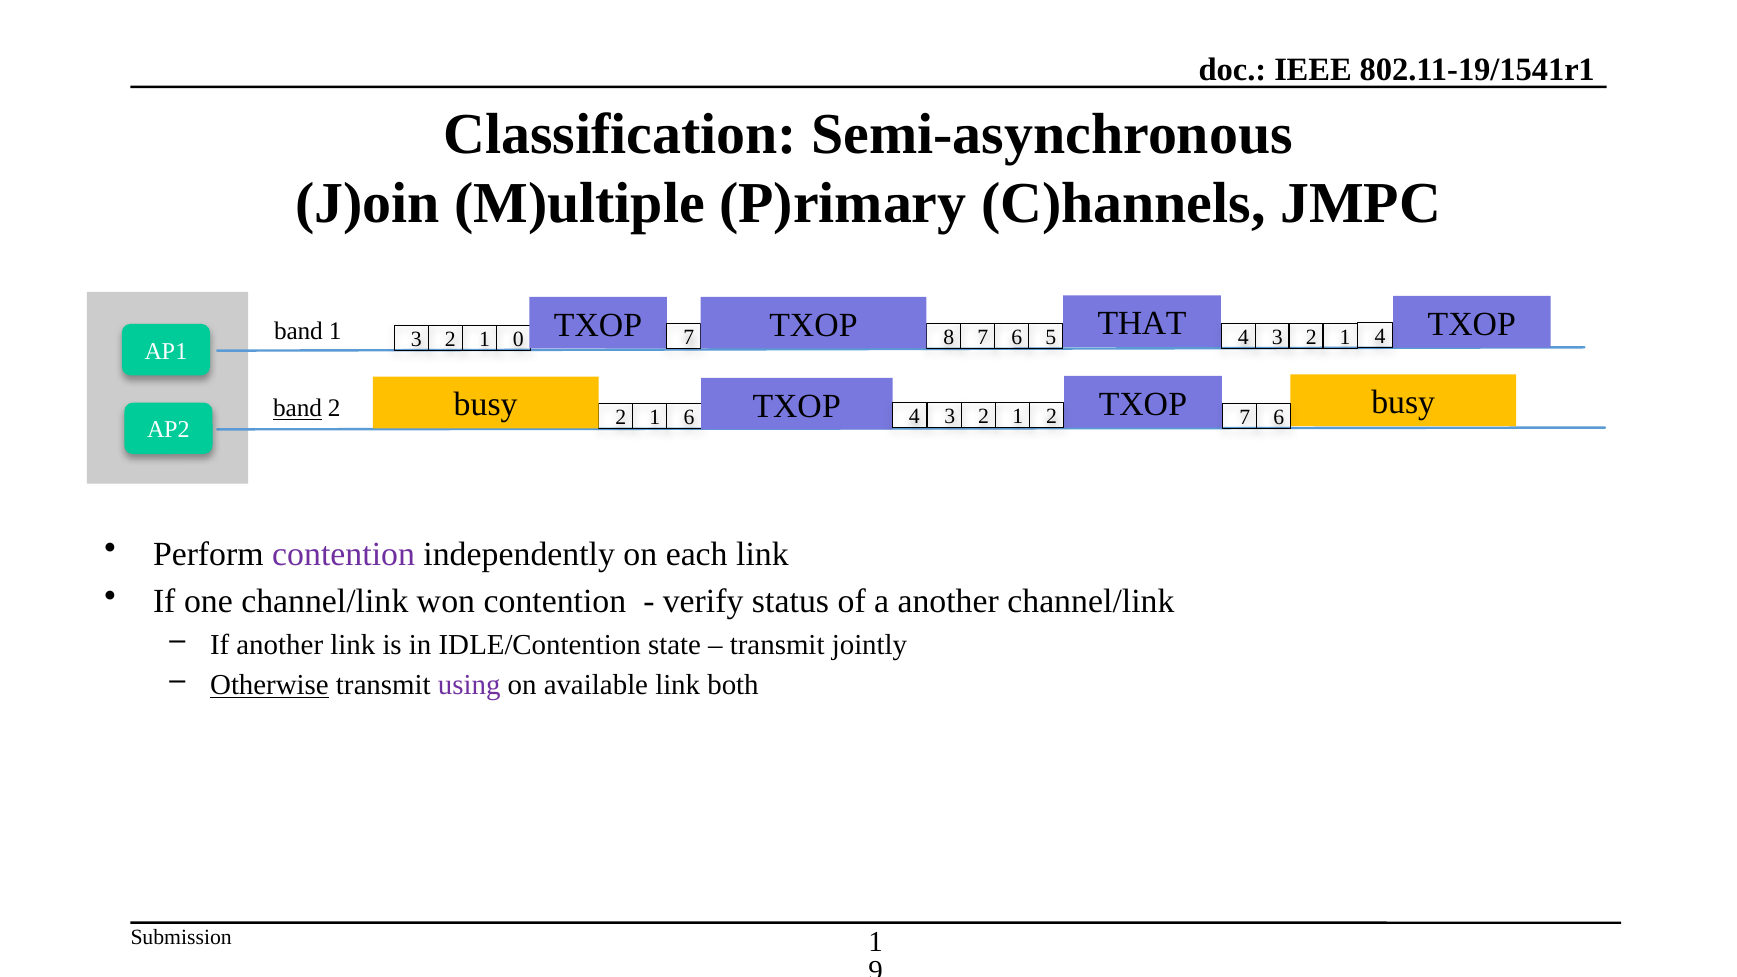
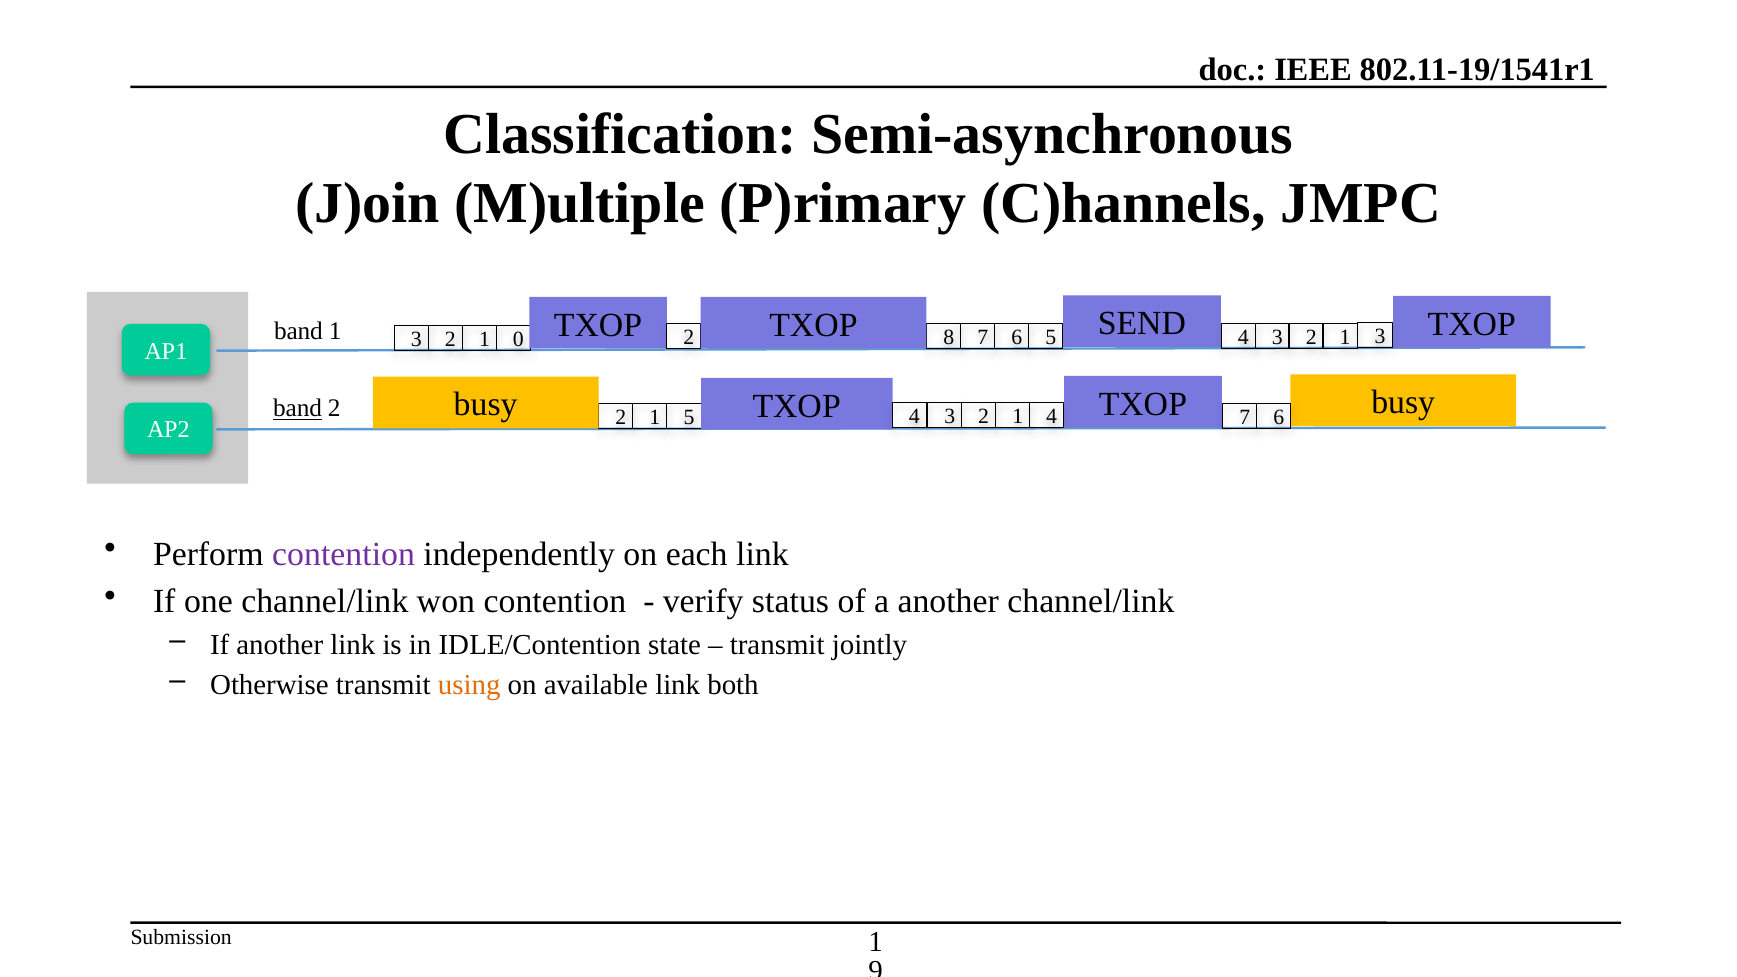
1 4: 4 -> 3 (1380, 337)
THAT: THAT -> SEND (1142, 323)
TXOP 7: 7 -> 2 (689, 337)
2: 2 -> 4 (1052, 417)
6: 6 -> 5 (689, 417)
Otherwise underline: present -> none (269, 685)
using colour: purple -> orange (469, 685)
